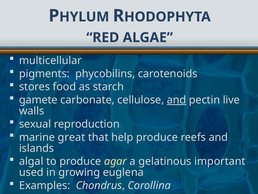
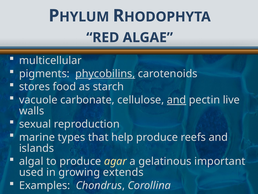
phycobilins underline: none -> present (105, 73)
gamete: gamete -> vacuole (38, 100)
great: great -> types (72, 137)
euglena: euglena -> extends (123, 172)
